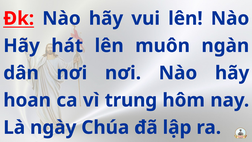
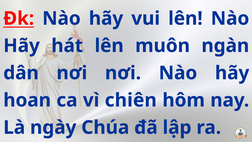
trung: trung -> chiên (131, 100)
